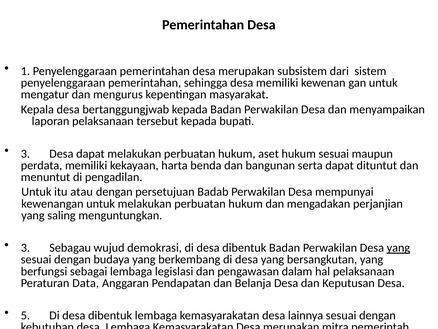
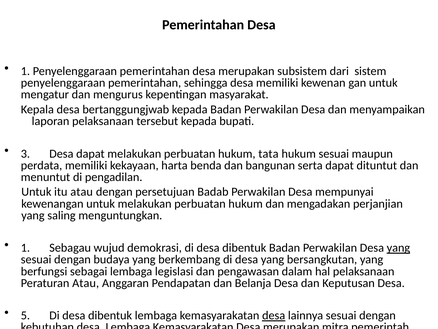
aset: aset -> tata (268, 153)
3: 3 -> 1 (25, 248)
Peraturan Data: Data -> Atau (86, 283)
desa underline: none -> present (274, 315)
